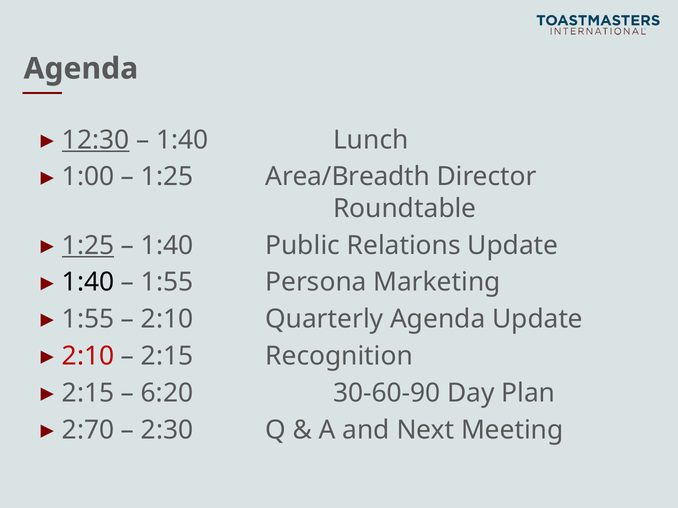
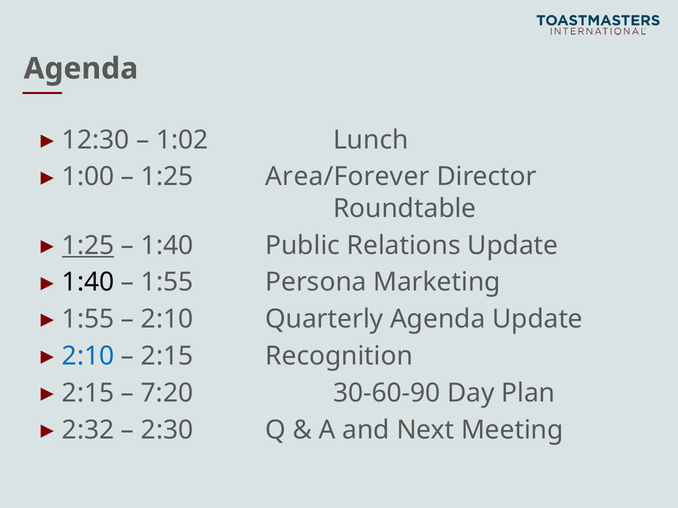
12:30 underline: present -> none (96, 140)
1:40: 1:40 -> 1:02 (182, 140)
Area/Breadth: Area/Breadth -> Area/Forever (347, 177)
2:10 colour: red -> blue (88, 356)
6:20: 6:20 -> 7:20 (167, 393)
2:70: 2:70 -> 2:32 (88, 430)
